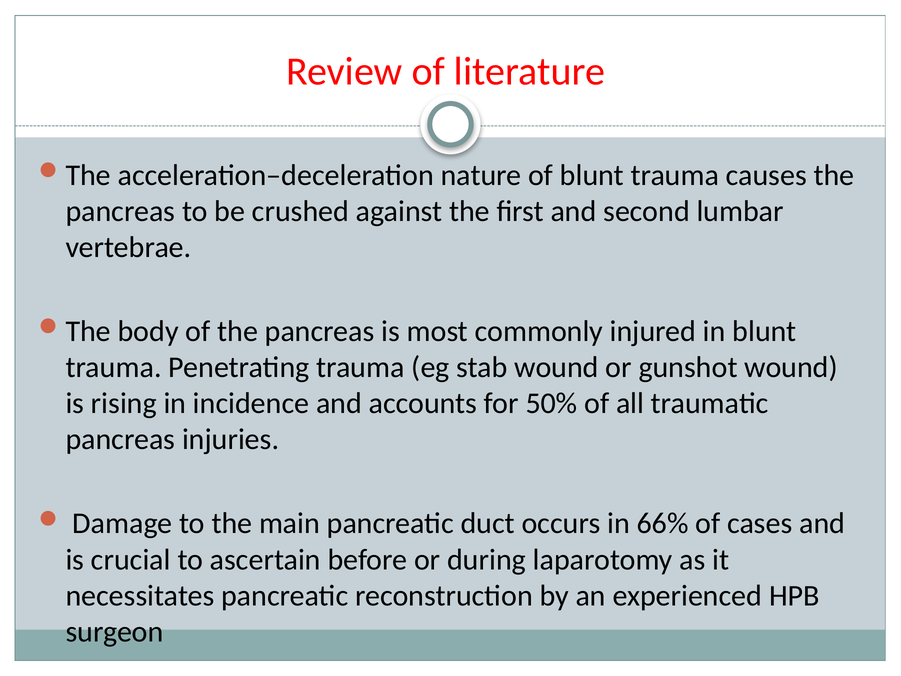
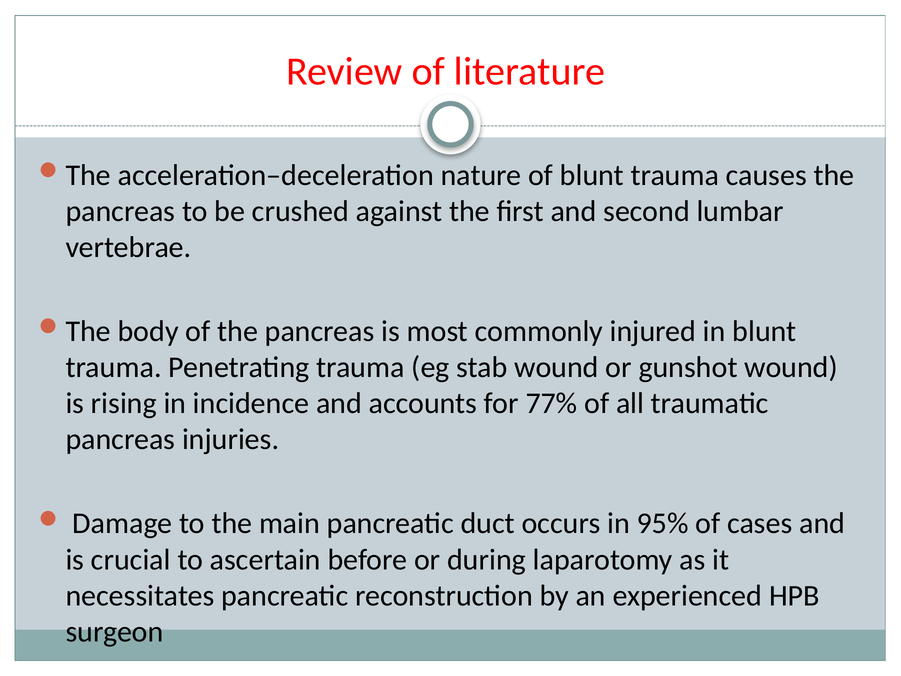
50%: 50% -> 77% (552, 403)
66%: 66% -> 95% (663, 523)
